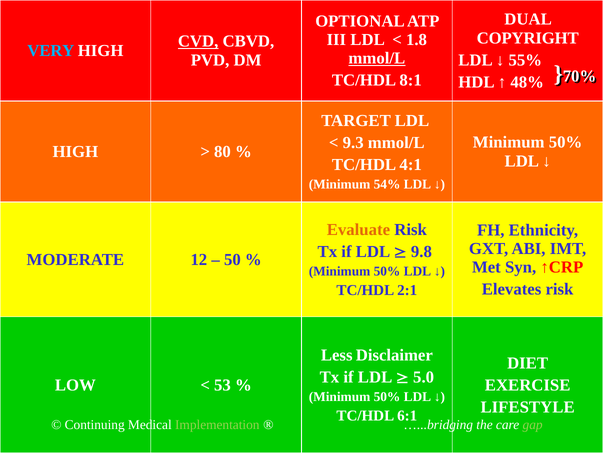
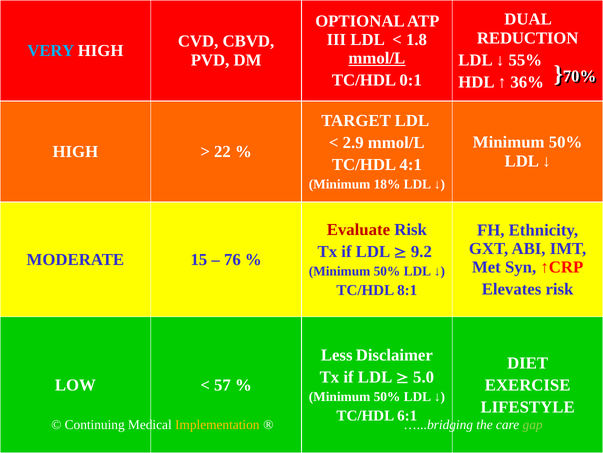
COPYRIGHT: COPYRIGHT -> REDUCTION (528, 38)
CVD underline: present -> none (198, 41)
8:1: 8:1 -> 0:1 (411, 80)
48%: 48% -> 36% (527, 82)
9.3: 9.3 -> 2.9 (353, 143)
80: 80 -> 22 (222, 151)
54%: 54% -> 18% (387, 184)
Evaluate colour: orange -> red (358, 230)
9.8: 9.8 -> 9.2 (421, 251)
12: 12 -> 15 (199, 259)
50: 50 -> 76 (232, 259)
2:1: 2:1 -> 8:1 (407, 290)
53: 53 -> 57 (222, 384)
Implementation colour: light green -> yellow (217, 424)
